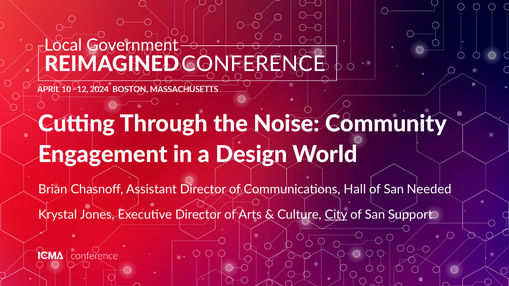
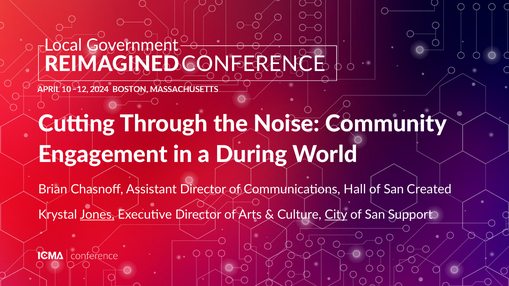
Design: Design -> During (251, 155)
Needed: Needed -> Created (429, 189)
Jones underline: none -> present (97, 215)
